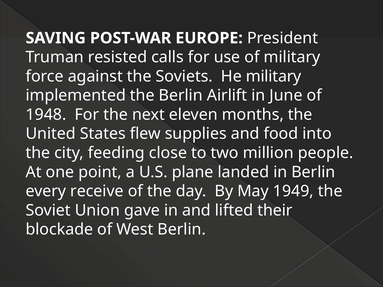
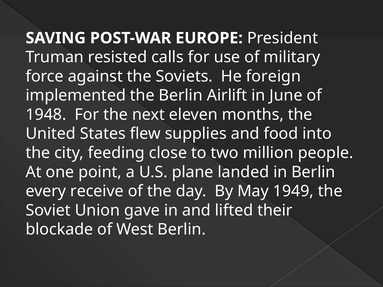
He military: military -> foreign (273, 76)
